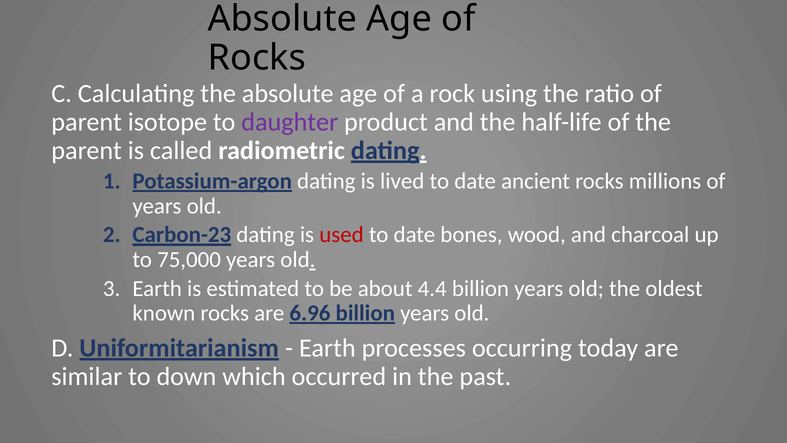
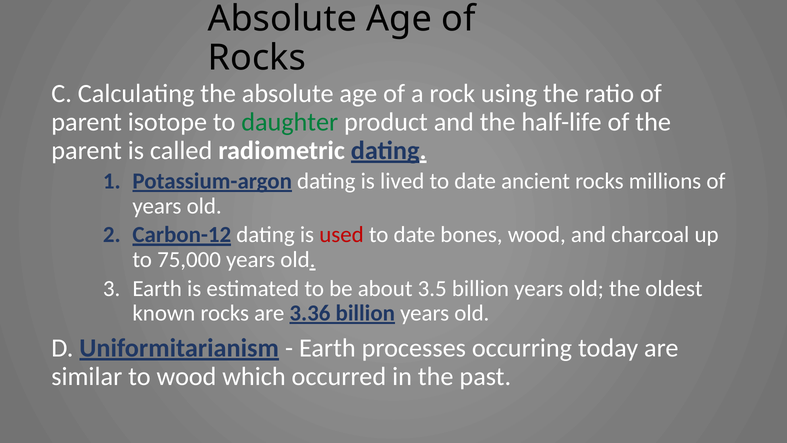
daughter colour: purple -> green (290, 122)
Carbon-23: Carbon-23 -> Carbon-12 (182, 235)
4.4: 4.4 -> 3.5 (432, 288)
6.96: 6.96 -> 3.36 (310, 313)
to down: down -> wood (186, 376)
